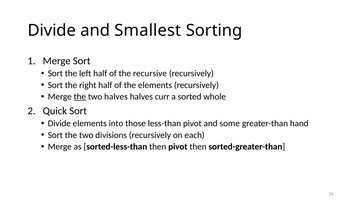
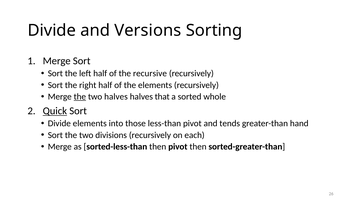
Smallest: Smallest -> Versions (148, 30)
curr: curr -> that (162, 97)
Quick underline: none -> present (55, 111)
some: some -> tends (230, 123)
